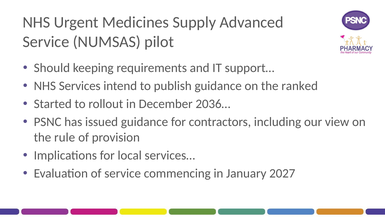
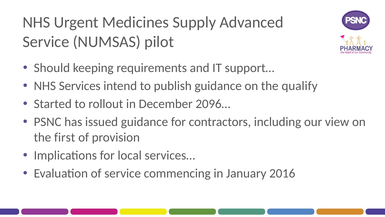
ranked: ranked -> qualify (300, 86)
2036…: 2036… -> 2096… (213, 104)
rule: rule -> first (65, 137)
2027: 2027 -> 2016 (282, 173)
